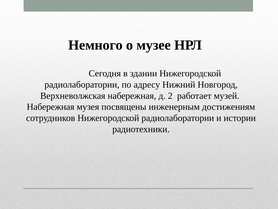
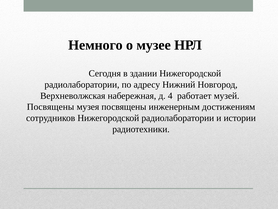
2: 2 -> 4 (170, 96)
Набережная: Набережная -> Посвящены (51, 107)
